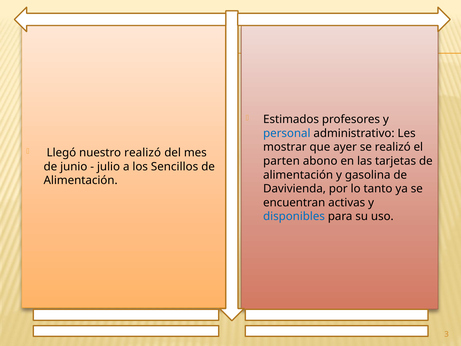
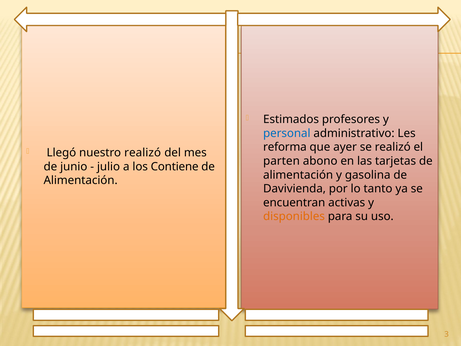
mostrar: mostrar -> reforma (285, 147)
Sencillos: Sencillos -> Contiene (175, 166)
disponibles colour: blue -> orange (294, 216)
